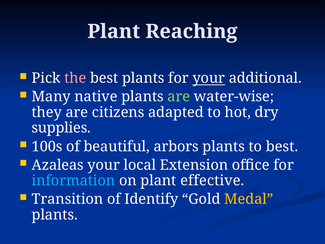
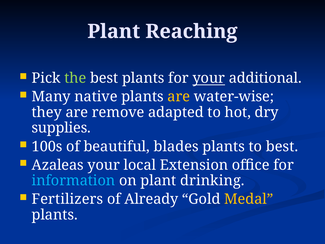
the colour: pink -> light green (75, 78)
are colour: light green -> yellow (179, 97)
citizens: citizens -> remove (118, 112)
arbors: arbors -> blades (176, 146)
effective: effective -> drinking (212, 180)
Transition: Transition -> Fertilizers (67, 199)
Identify: Identify -> Already (151, 199)
